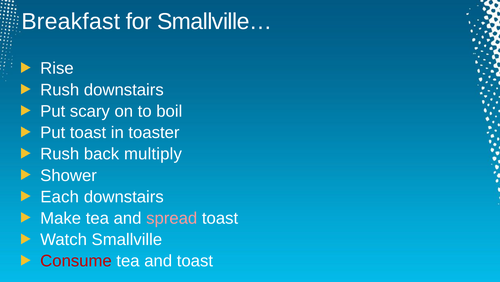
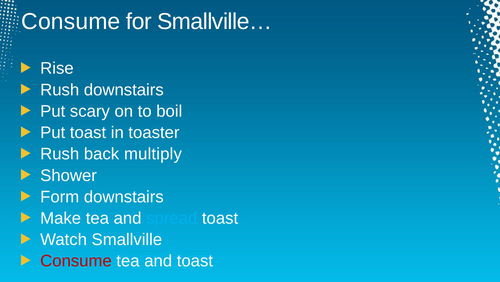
Breakfast: Breakfast -> Consume (71, 22)
Each: Each -> Form (60, 197)
spread colour: pink -> light blue (172, 218)
